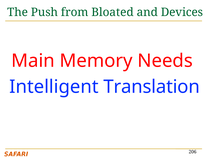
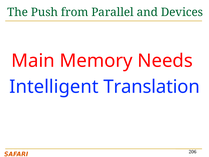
Bloated: Bloated -> Parallel (113, 12)
